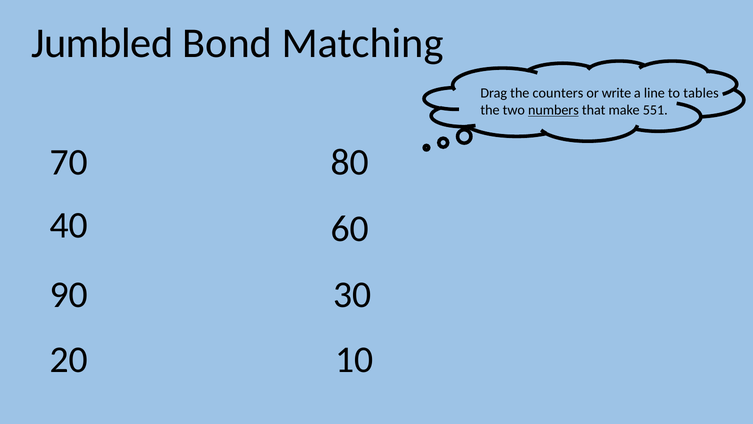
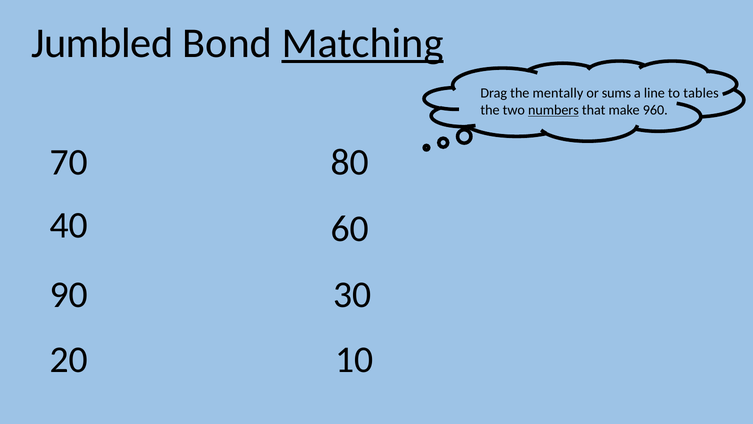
Matching underline: none -> present (363, 43)
counters: counters -> mentally (558, 93)
write: write -> sums (616, 93)
551: 551 -> 960 (655, 110)
